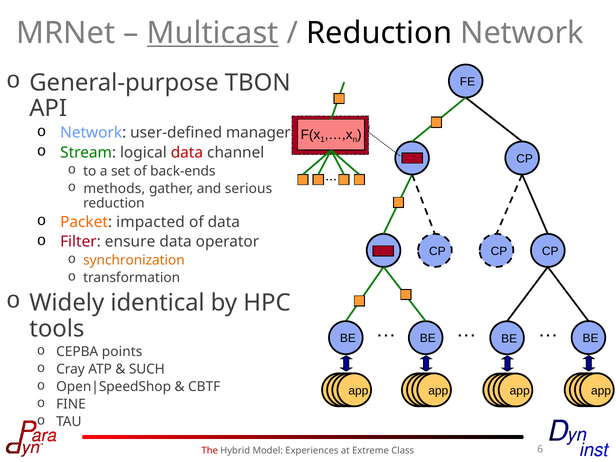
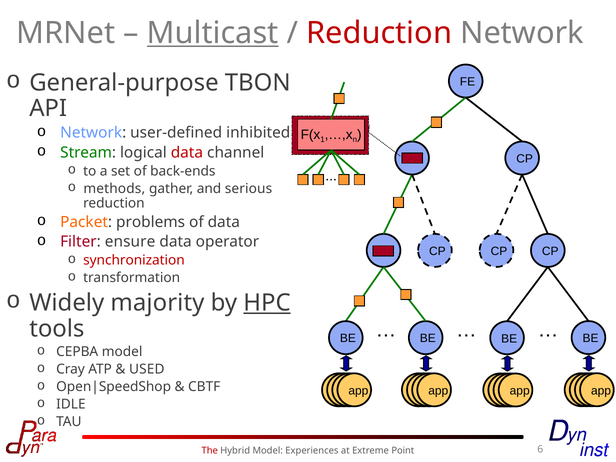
Reduction colour: black -> red (379, 33)
manager: manager -> inhibited (258, 133)
impacted: impacted -> problems (151, 222)
synchronization colour: orange -> red (134, 260)
identical: identical -> majority (157, 303)
HPC underline: none -> present (267, 303)
CEPBA points: points -> model (122, 352)
SUCH: SUCH -> USED (147, 369)
FINE: FINE -> IDLE (71, 404)
Class: Class -> Point (403, 451)
